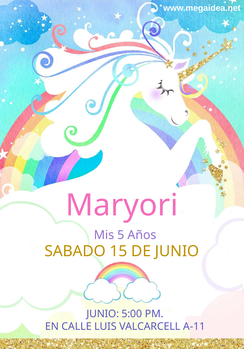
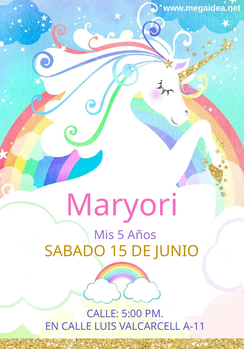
JUNIO: JUNIO -> CALLE (103, 313)
